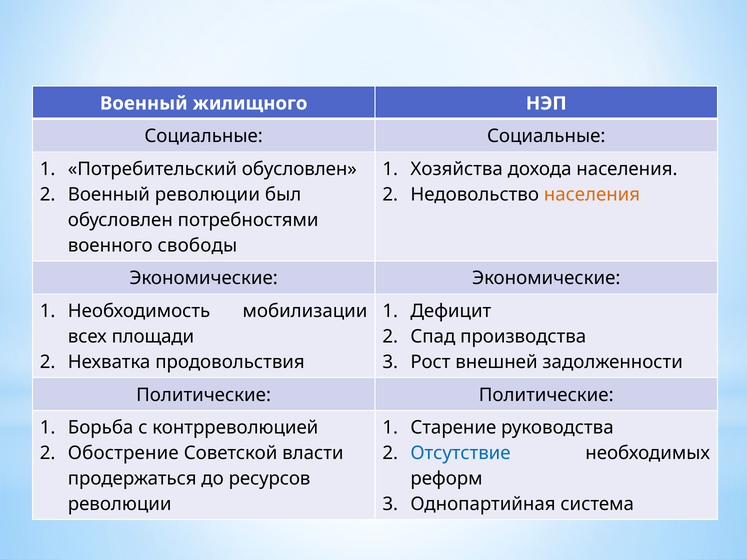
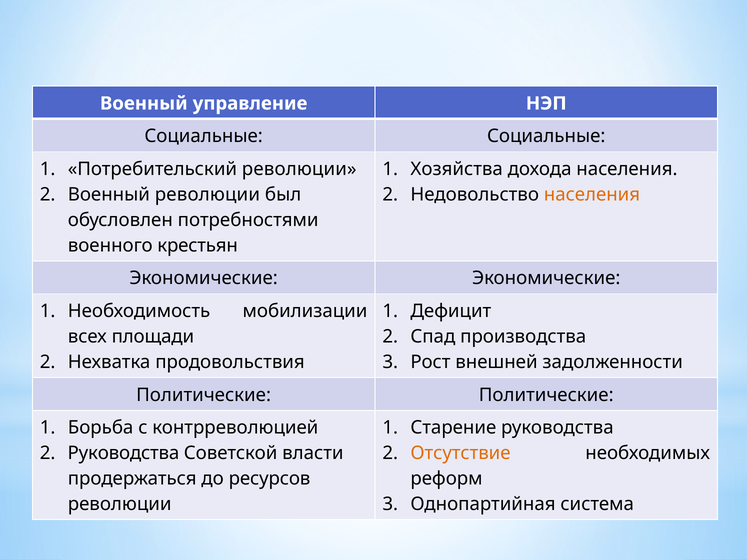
жилищного: жилищного -> управление (250, 103)
Потребительский обусловлен: обусловлен -> революции (299, 169)
свободы: свободы -> крестьян (198, 246)
Обострение: Обострение -> Руководства (123, 453)
Отсутствие colour: blue -> orange (461, 453)
